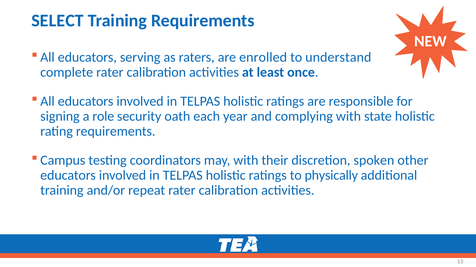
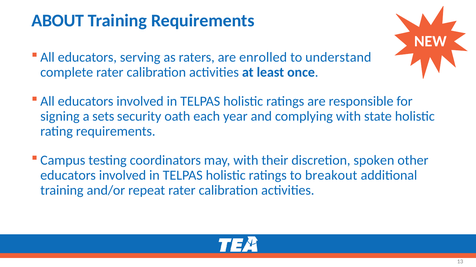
SELECT: SELECT -> ABOUT (58, 21)
role: role -> sets (103, 117)
physically: physically -> breakout (331, 176)
